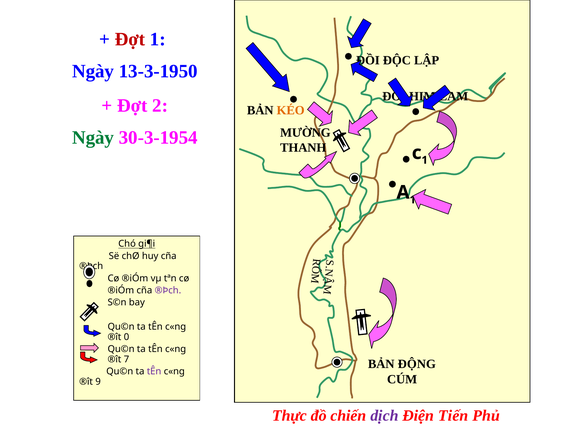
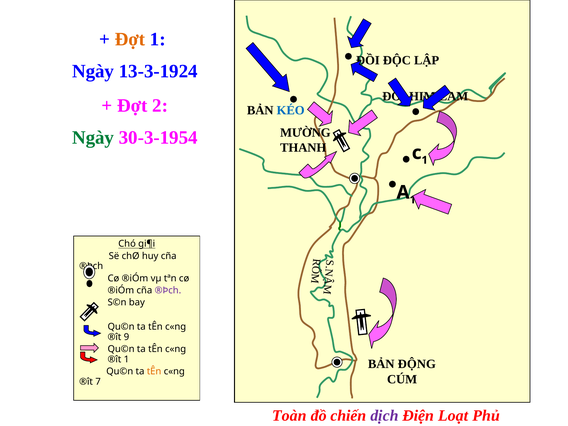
Đợt colour: red -> orange (130, 39)
13-3-1950: 13-3-1950 -> 13-3-1924 (158, 71)
KÉO colour: orange -> blue (291, 110)
0: 0 -> 9 (126, 337)
®ît 7: 7 -> 1 (126, 359)
tÊn colour: purple -> orange (154, 371)
9: 9 -> 7 (98, 382)
Thực: Thực -> Toàn (289, 416)
Tiến: Tiến -> Loạt (453, 416)
